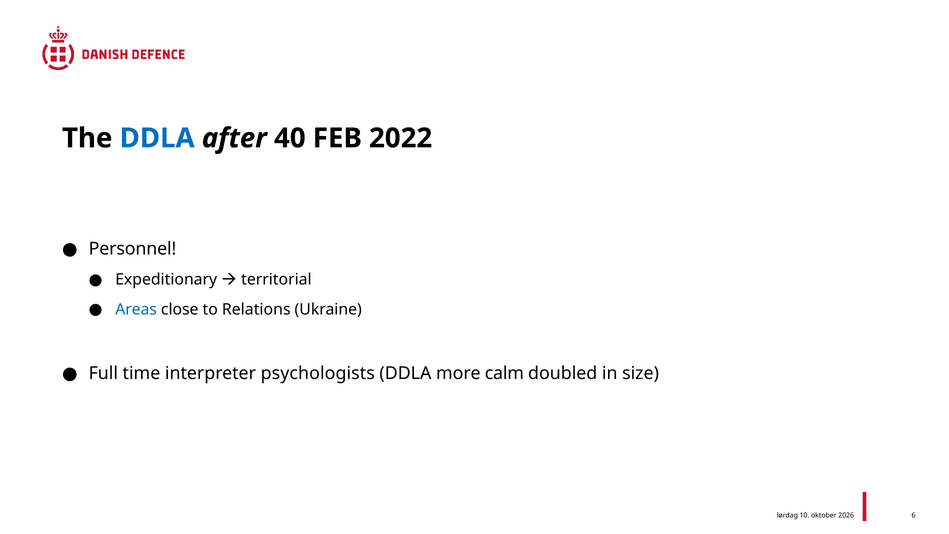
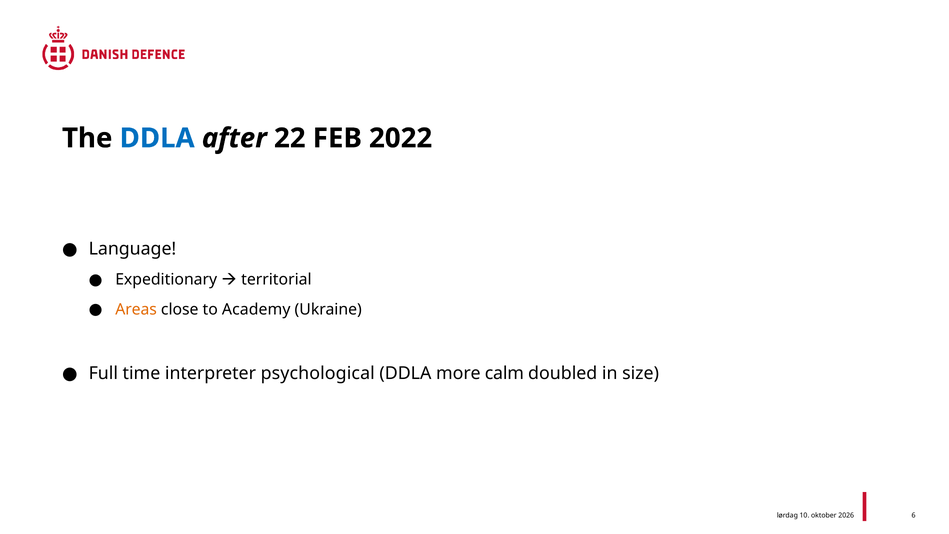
40: 40 -> 22 (290, 138)
Personnel: Personnel -> Language (132, 249)
Areas colour: blue -> orange (136, 309)
Relations: Relations -> Academy (256, 309)
psychologists: psychologists -> psychological (318, 373)
